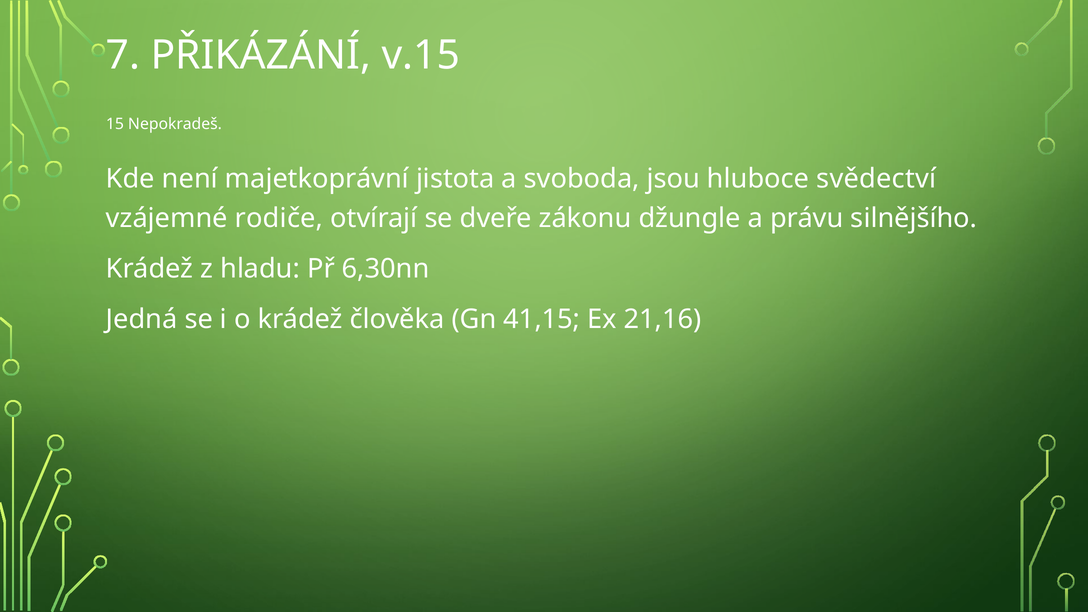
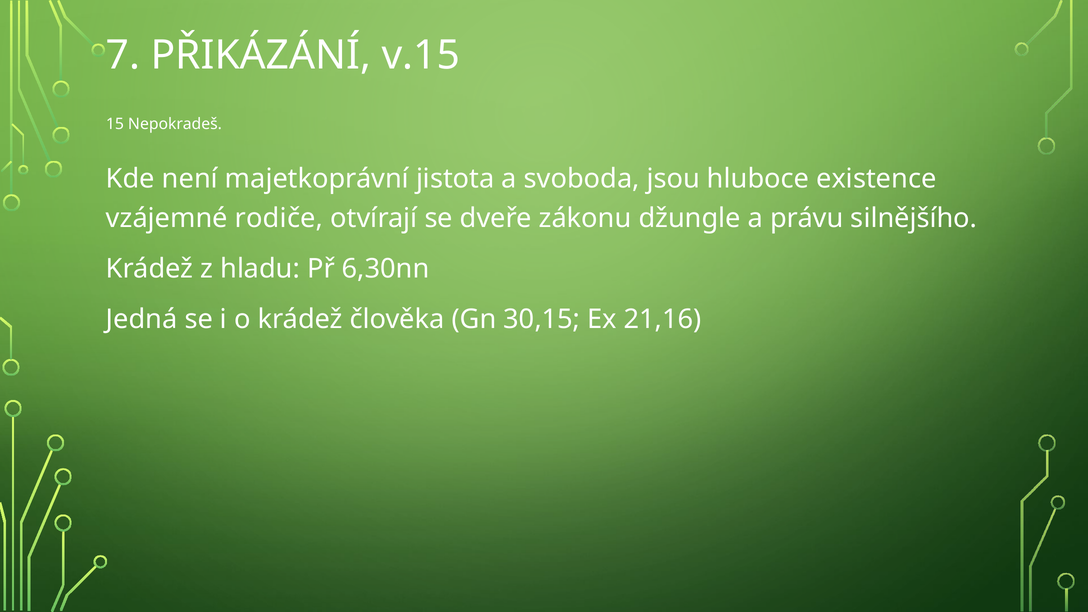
svědectví: svědectví -> existence (876, 179)
41,15: 41,15 -> 30,15 (542, 319)
